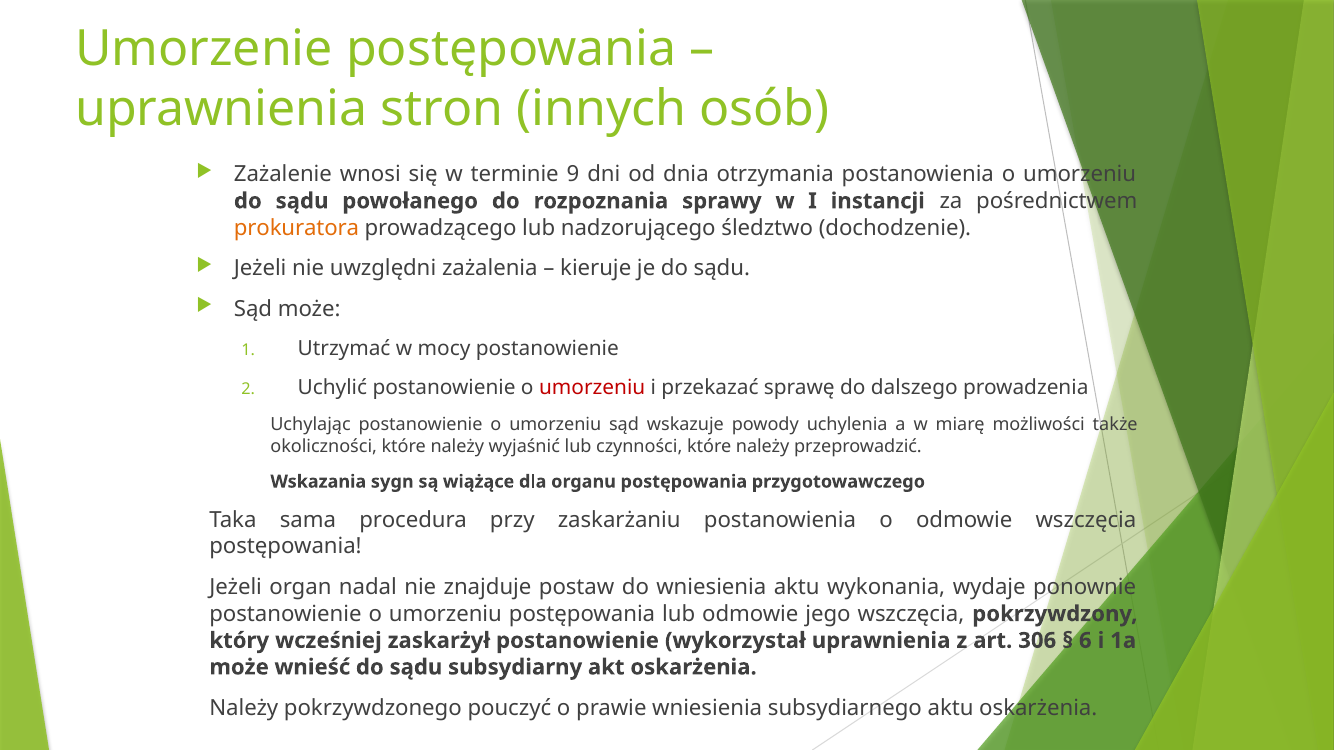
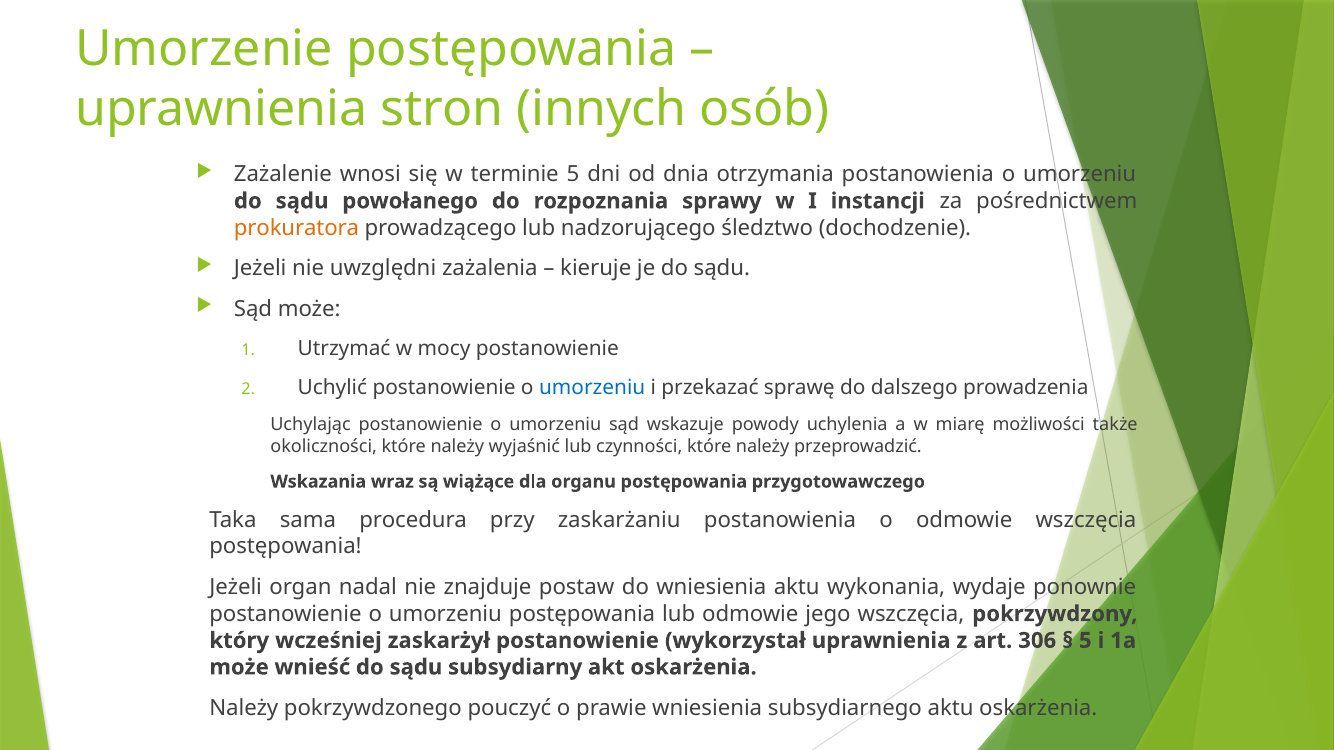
terminie 9: 9 -> 5 (573, 174)
umorzeniu colour: red -> blue (592, 387)
sygn: sygn -> wraz (392, 482)
6: 6 -> 5 (1085, 641)
